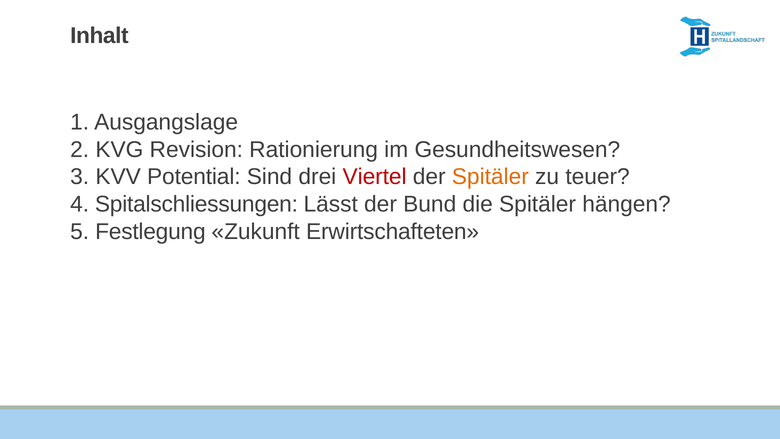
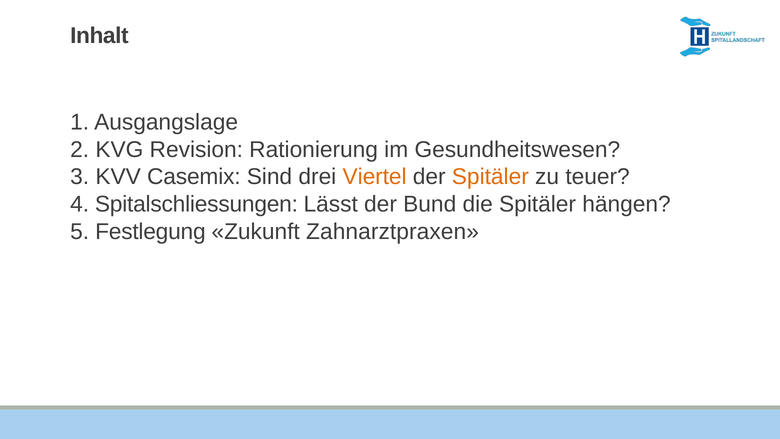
Potential: Potential -> Casemix (194, 177)
Viertel colour: red -> orange (375, 177)
Erwirtschafteten: Erwirtschafteten -> Zahnarztpraxen (392, 231)
